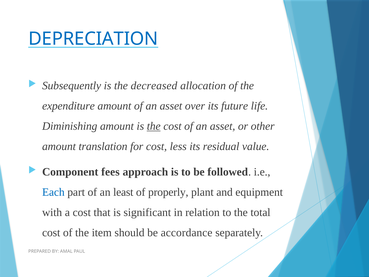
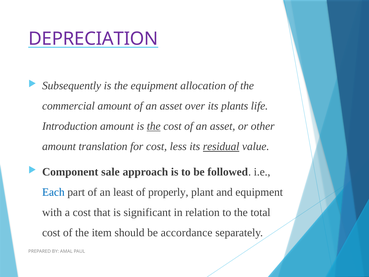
DEPRECIATION colour: blue -> purple (93, 39)
the decreased: decreased -> equipment (154, 86)
expenditure: expenditure -> commercial (68, 106)
future: future -> plants (235, 106)
Diminishing: Diminishing -> Introduction (70, 126)
residual underline: none -> present (221, 146)
fees: fees -> sale (110, 172)
